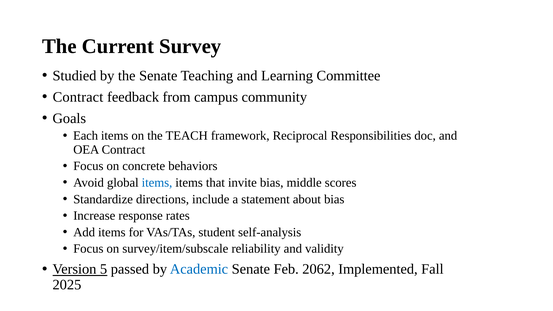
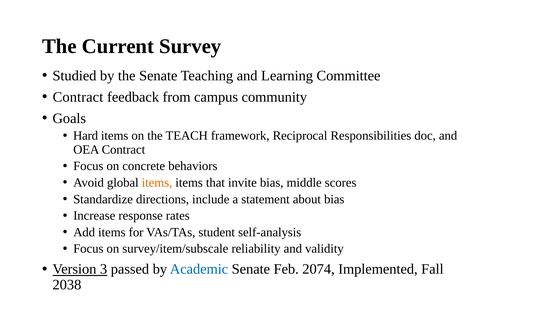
Each: Each -> Hard (86, 136)
items colour: blue -> orange (157, 183)
5: 5 -> 3 (104, 269)
2062: 2062 -> 2074 (319, 269)
2025: 2025 -> 2038 (67, 285)
